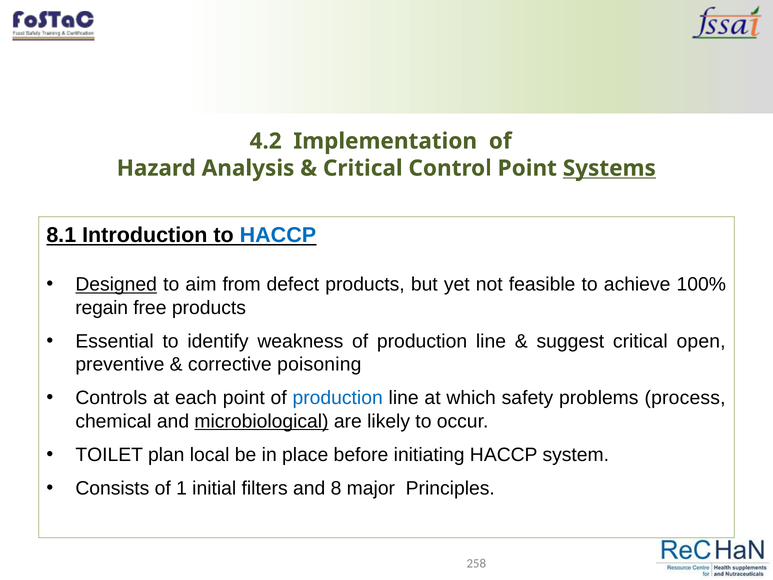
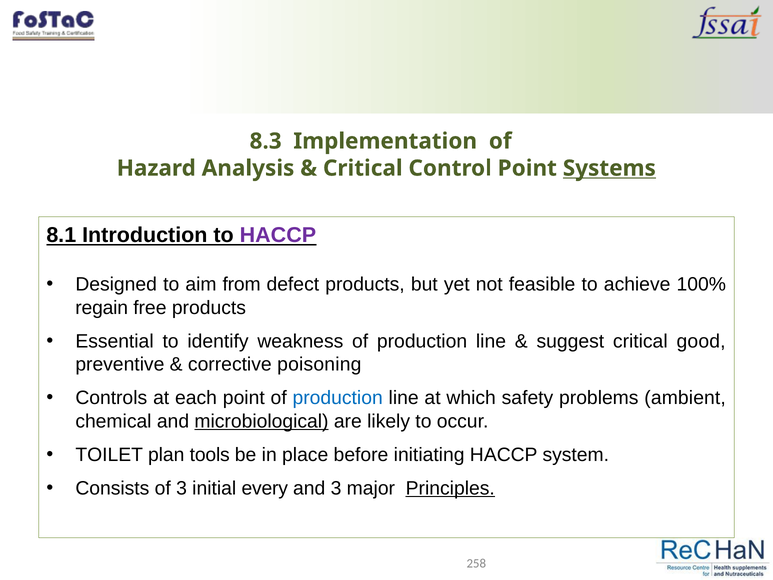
4.2: 4.2 -> 8.3 (266, 141)
HACCP colour: blue -> purple (278, 235)
Designed underline: present -> none (116, 284)
open: open -> good (701, 341)
process: process -> ambient (685, 398)
local: local -> tools (210, 455)
of 1: 1 -> 3 (182, 488)
filters: filters -> every (265, 488)
and 8: 8 -> 3 (336, 488)
Principles underline: none -> present (450, 488)
